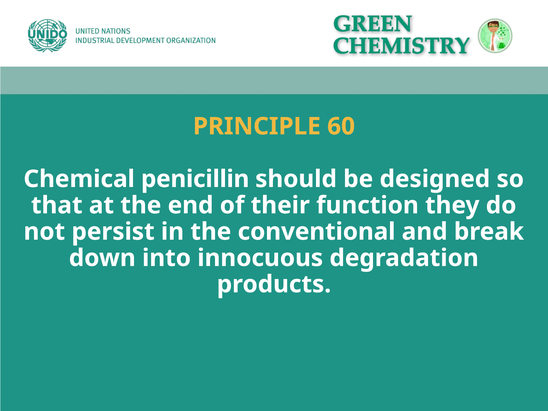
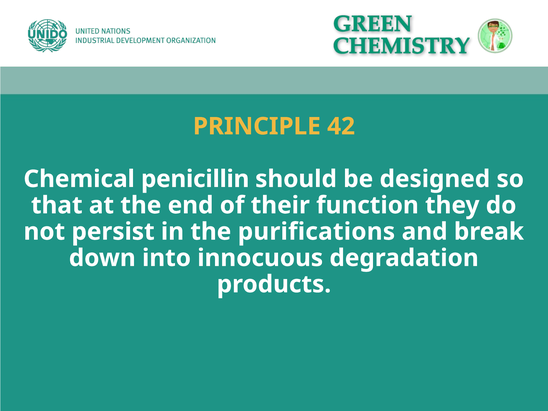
60: 60 -> 42 (341, 126)
conventional: conventional -> purifications (316, 232)
